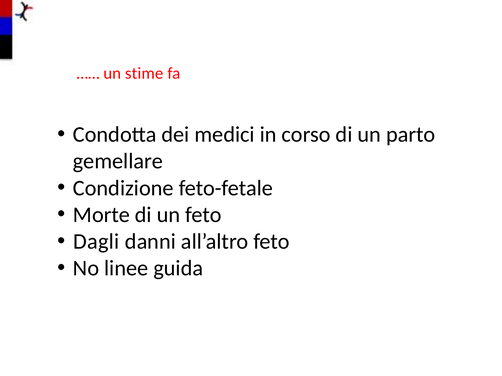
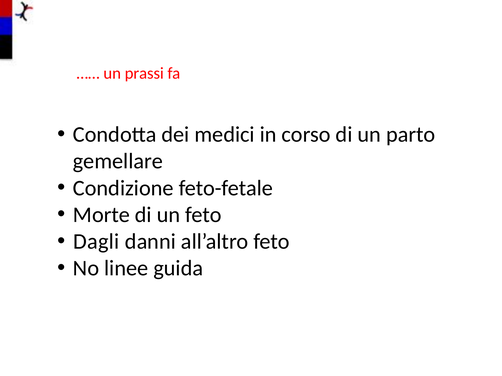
stime: stime -> prassi (144, 73)
